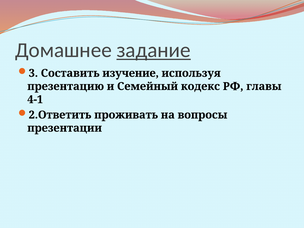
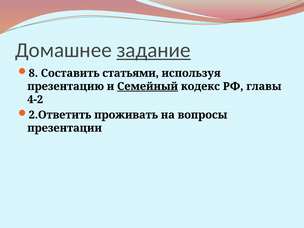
3: 3 -> 8 (33, 73)
изучение: изучение -> статьями (131, 73)
Семейный underline: none -> present (148, 86)
4-1: 4-1 -> 4-2 (35, 100)
